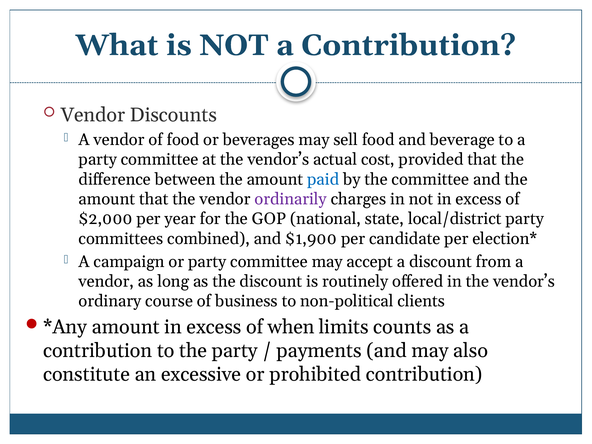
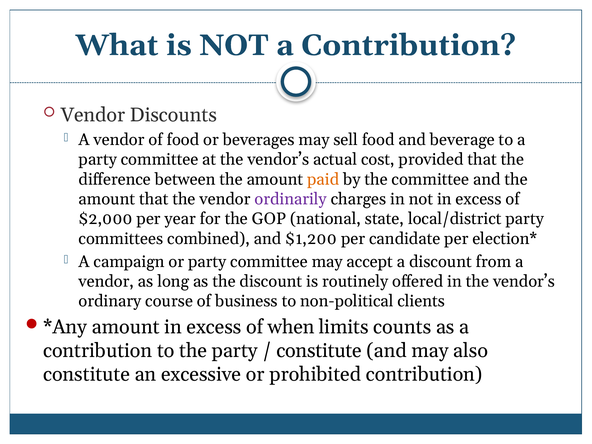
paid colour: blue -> orange (323, 179)
$1,900: $1,900 -> $1,200 (311, 239)
payments: payments -> constitute (319, 351)
